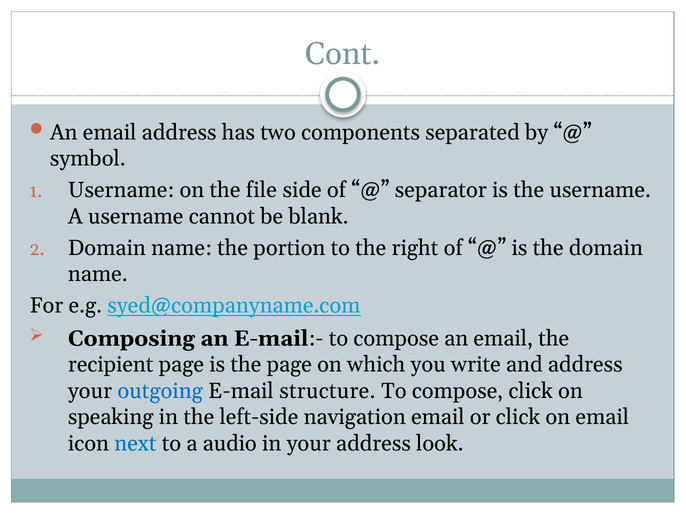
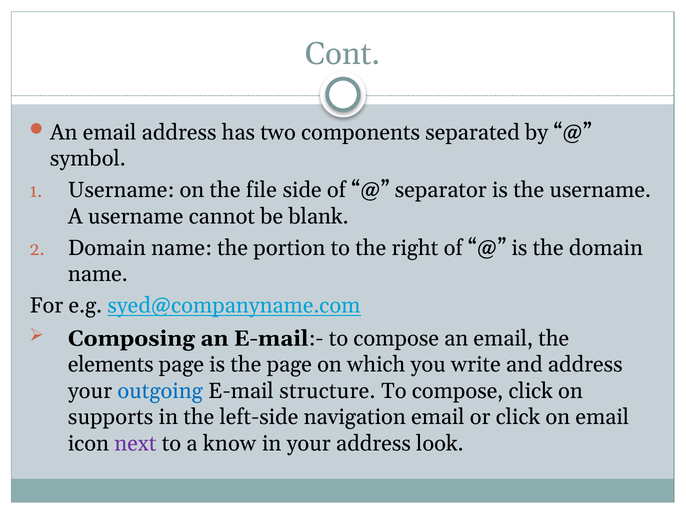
recipient: recipient -> elements (111, 365)
speaking: speaking -> supports (111, 418)
next colour: blue -> purple (135, 444)
audio: audio -> know (230, 444)
